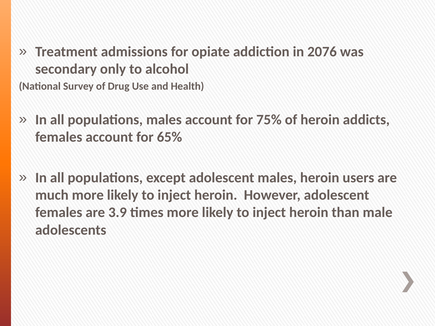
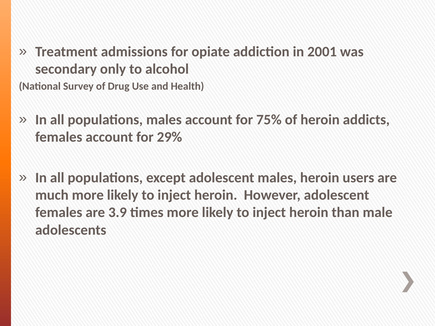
2076: 2076 -> 2001 (322, 52)
65%: 65% -> 29% (169, 137)
